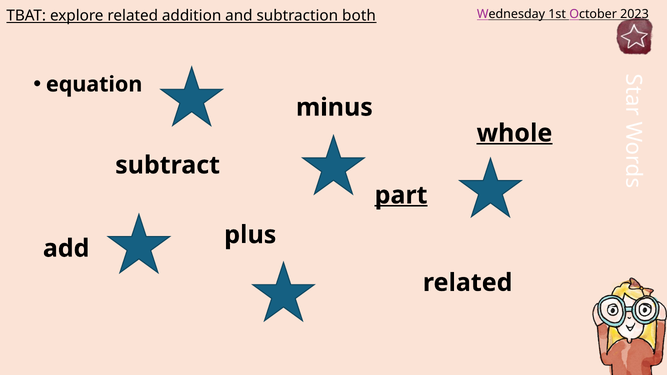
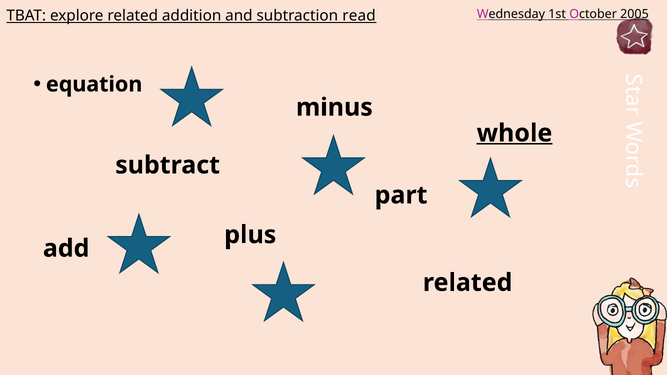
2023: 2023 -> 2005 (634, 14)
both: both -> read (359, 15)
part underline: present -> none (401, 195)
